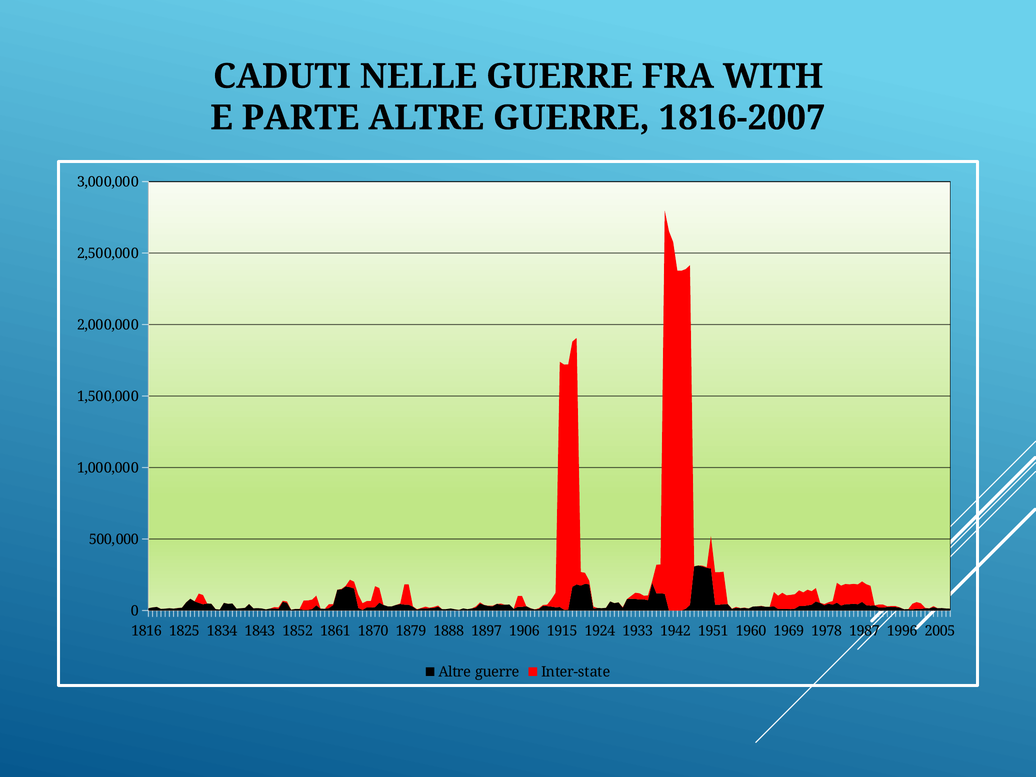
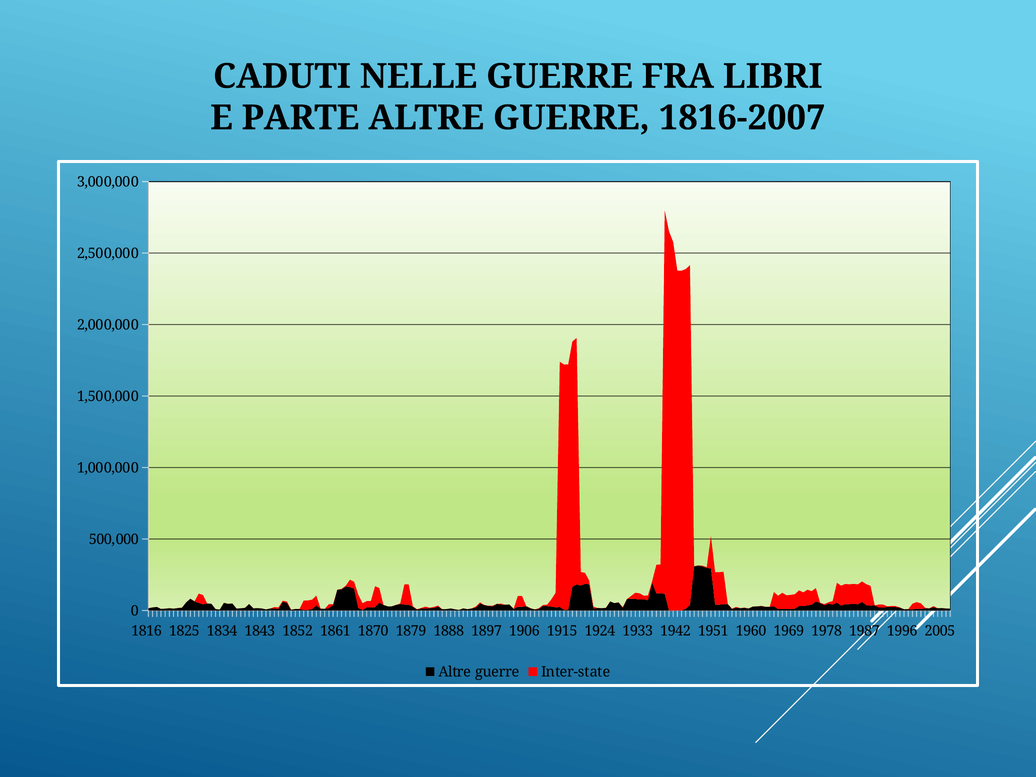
WITH: WITH -> LIBRI (773, 76)
